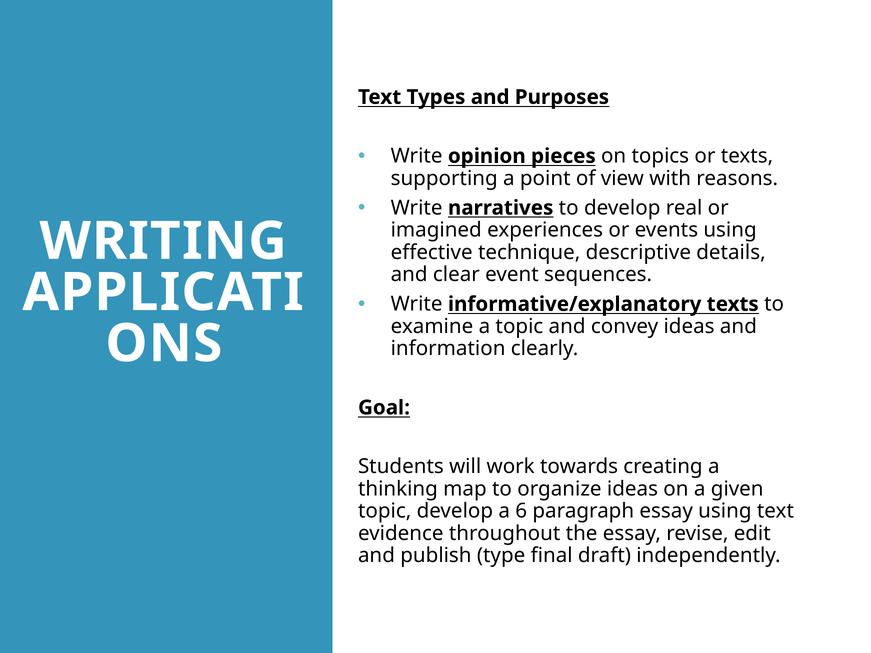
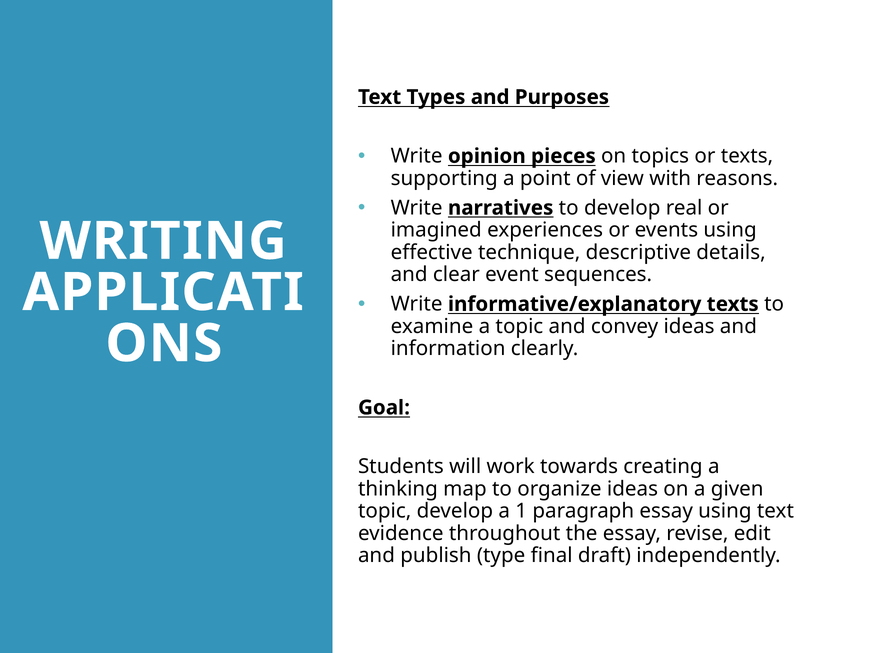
6: 6 -> 1 (521, 511)
